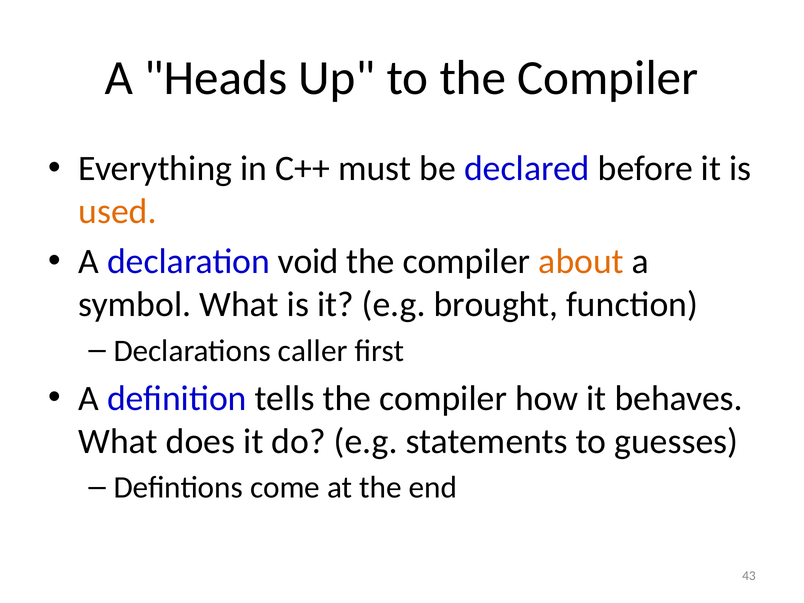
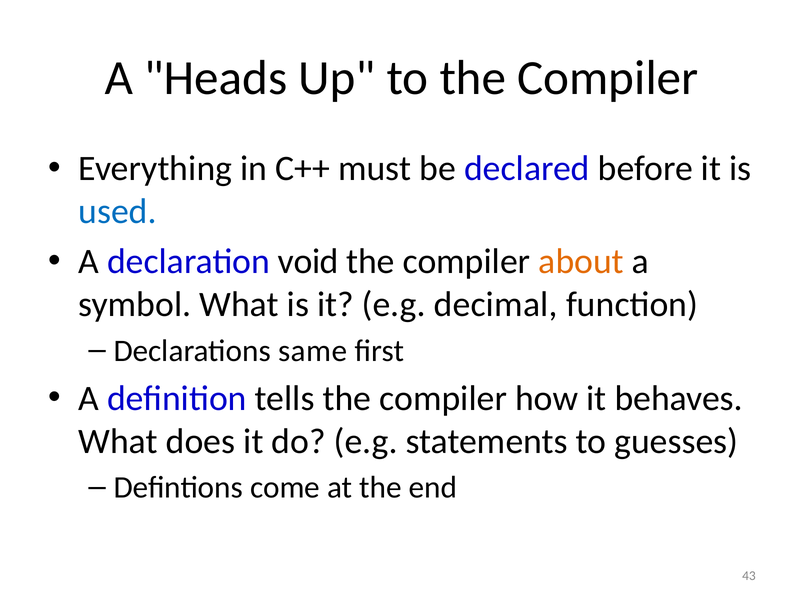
used colour: orange -> blue (118, 212)
brought: brought -> decimal (496, 305)
caller: caller -> same (313, 351)
